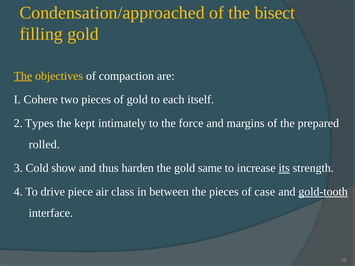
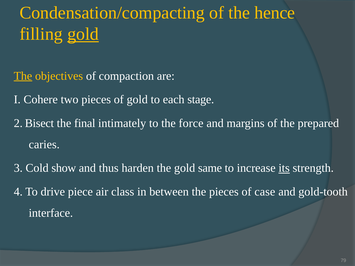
Condensation/approached: Condensation/approached -> Condensation/compacting (112, 13)
bisect: bisect -> hence (275, 13)
gold underline: none -> present (83, 34)
itself: itself -> stage (201, 100)
Types: Types -> Bisect (39, 123)
kept: kept -> final (85, 123)
rolled: rolled -> caries (44, 145)
gold-tooth underline: present -> none (323, 192)
